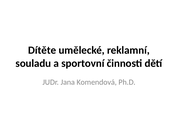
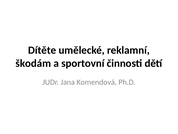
souladu: souladu -> škodám (33, 63)
